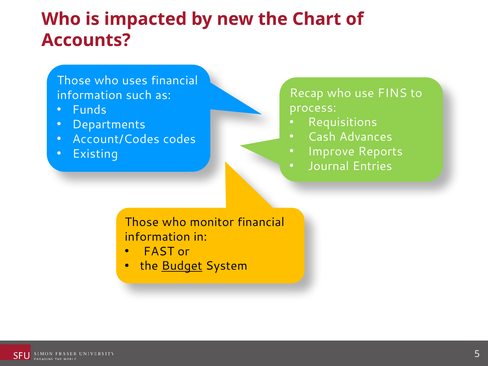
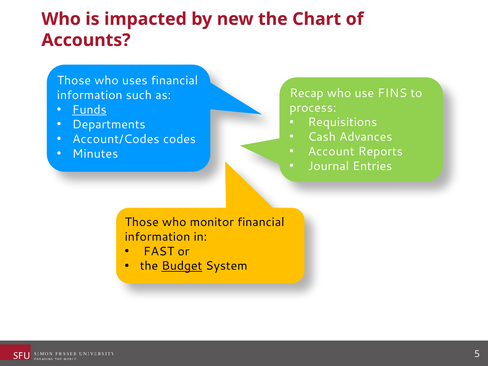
Funds underline: none -> present (89, 110)
Improve: Improve -> Account (331, 152)
Existing: Existing -> Minutes (95, 154)
